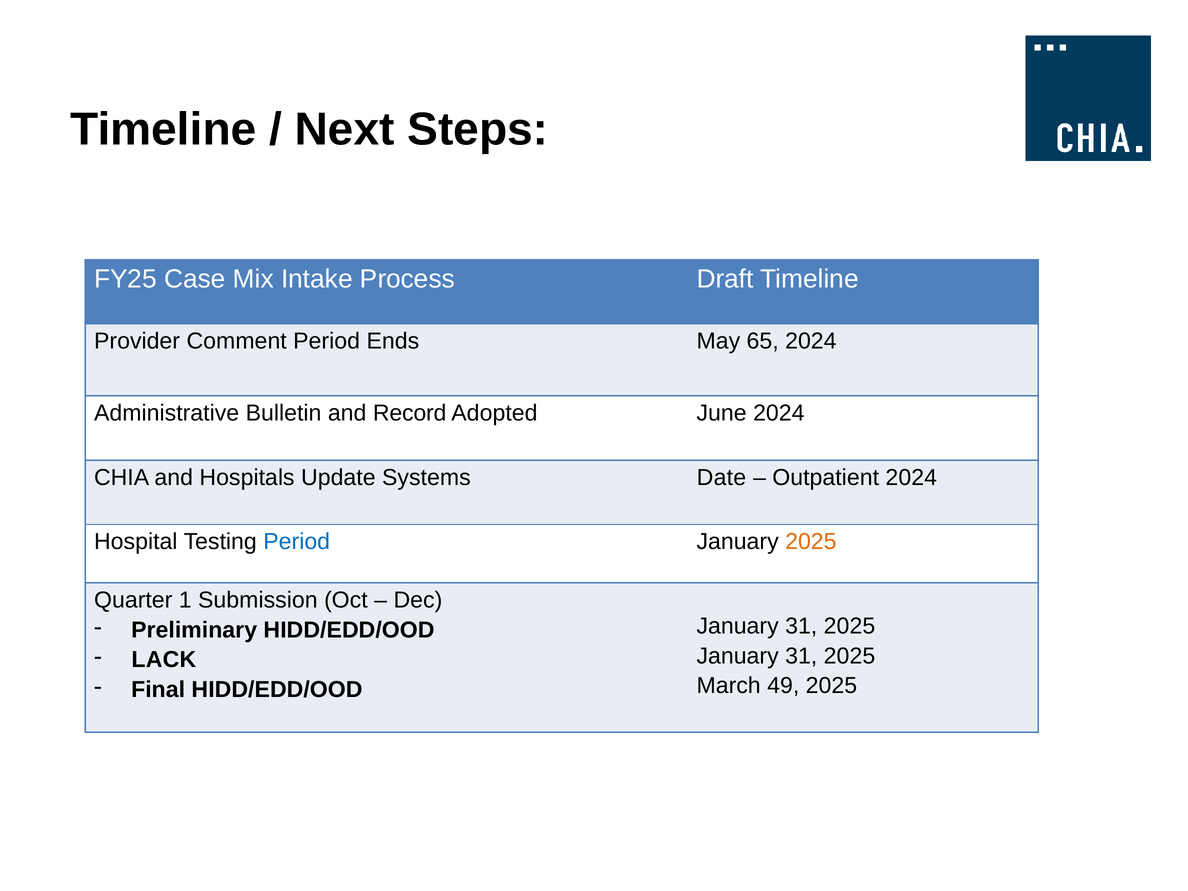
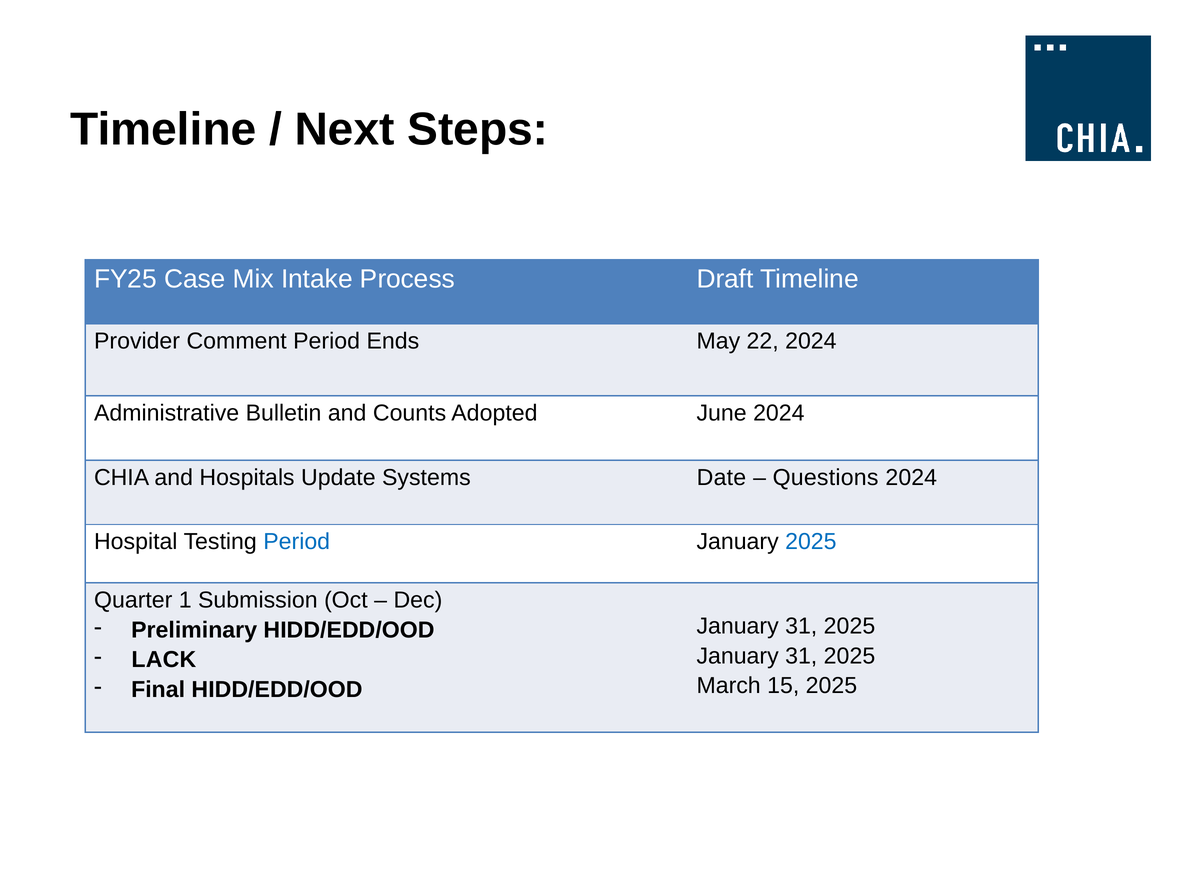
65: 65 -> 22 (763, 341)
Record: Record -> Counts (410, 413)
Outpatient: Outpatient -> Questions (826, 477)
2025 colour: orange -> blue (811, 542)
49: 49 -> 15 (783, 686)
